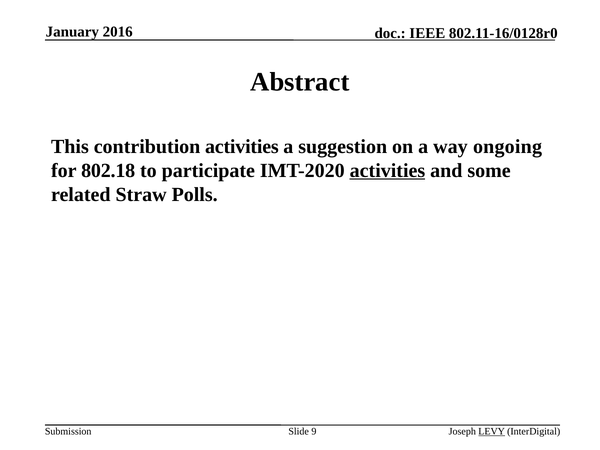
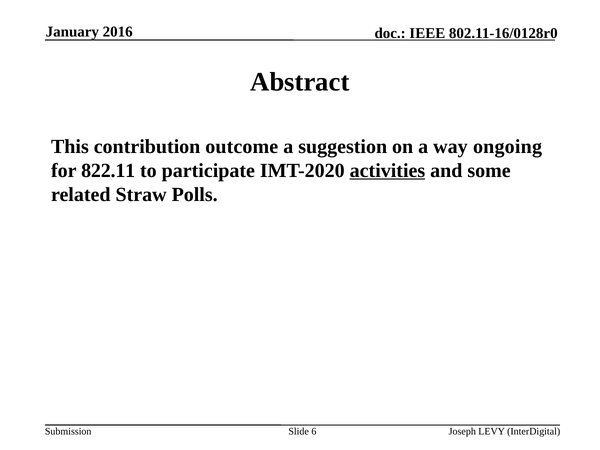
contribution activities: activities -> outcome (242, 146)
802.18: 802.18 -> 822.11 (108, 170)
9: 9 -> 6 (314, 432)
LEVY underline: present -> none (492, 432)
